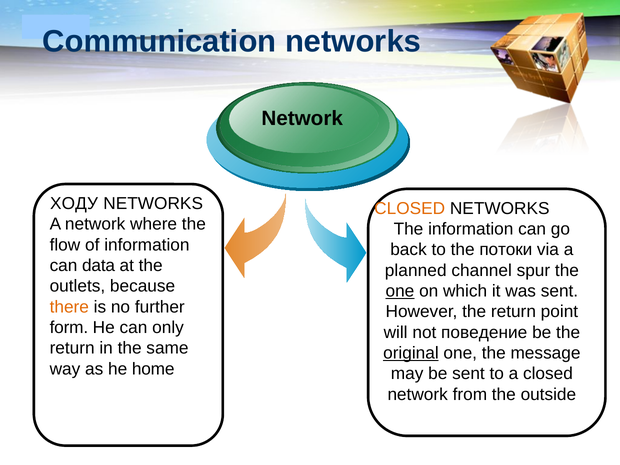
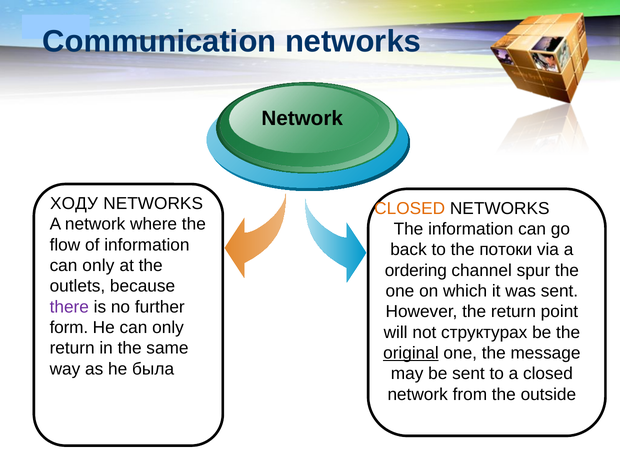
data: data -> only (98, 266)
planned: planned -> ordering (416, 270)
one underline: present -> none (400, 291)
there colour: orange -> purple (69, 307)
поведение: поведение -> структурах (484, 332)
home: home -> была (153, 369)
